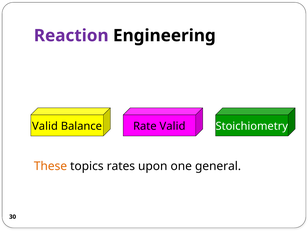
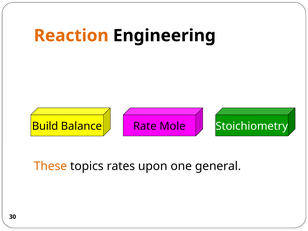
Reaction colour: purple -> orange (71, 36)
Valid: Valid -> Build (45, 126)
Rate Valid: Valid -> Mole (173, 126)
